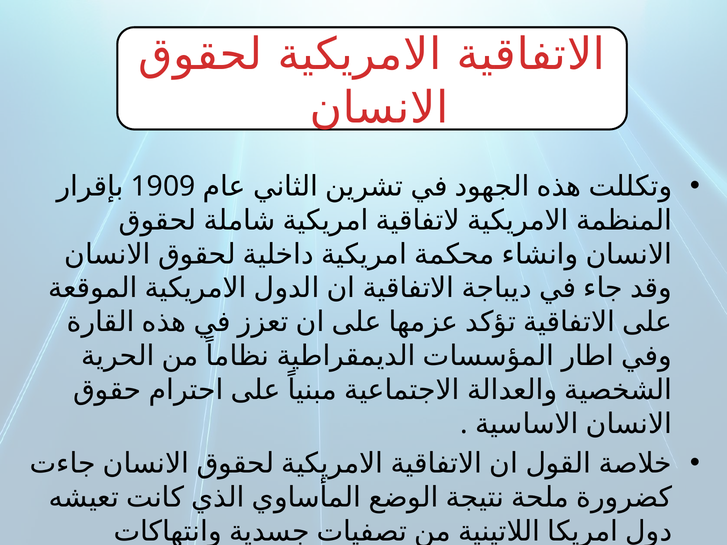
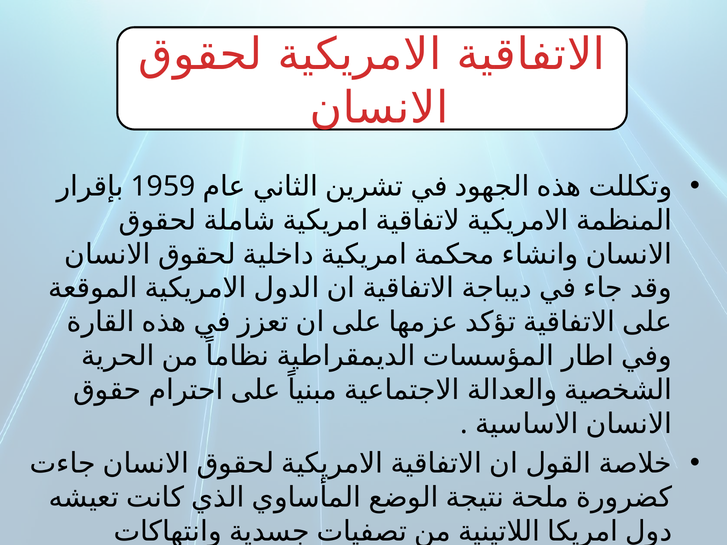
1909: 1909 -> 1959 (163, 186)
